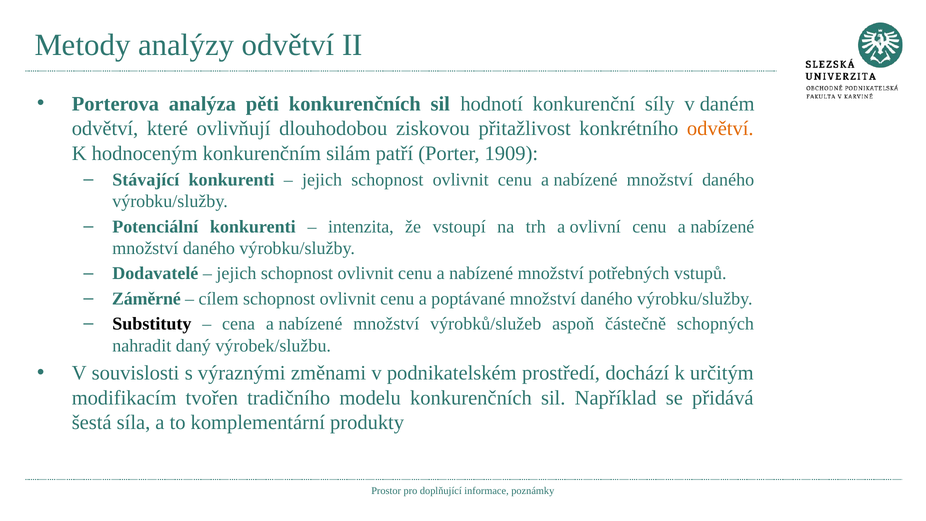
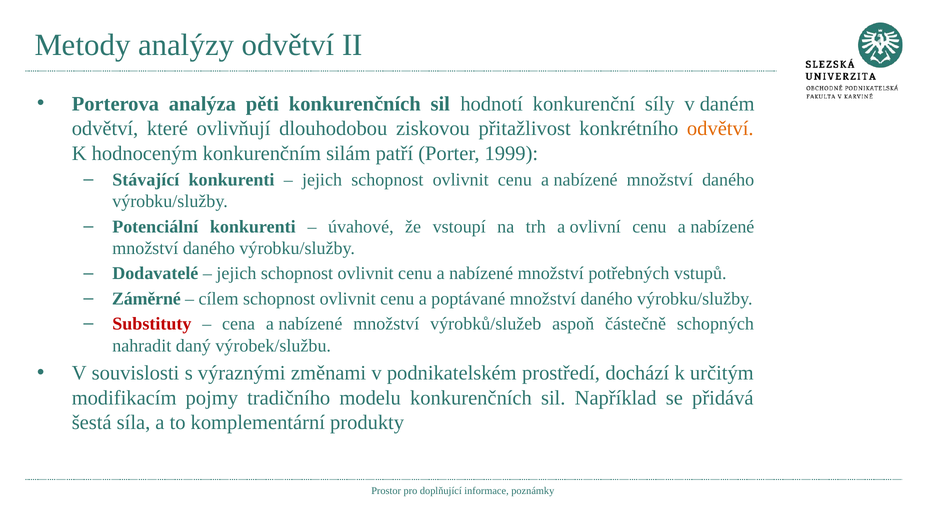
1909: 1909 -> 1999 (511, 153)
intenzita: intenzita -> úvahové (361, 227)
Substituty colour: black -> red (152, 324)
tvořen: tvořen -> pojmy (212, 398)
